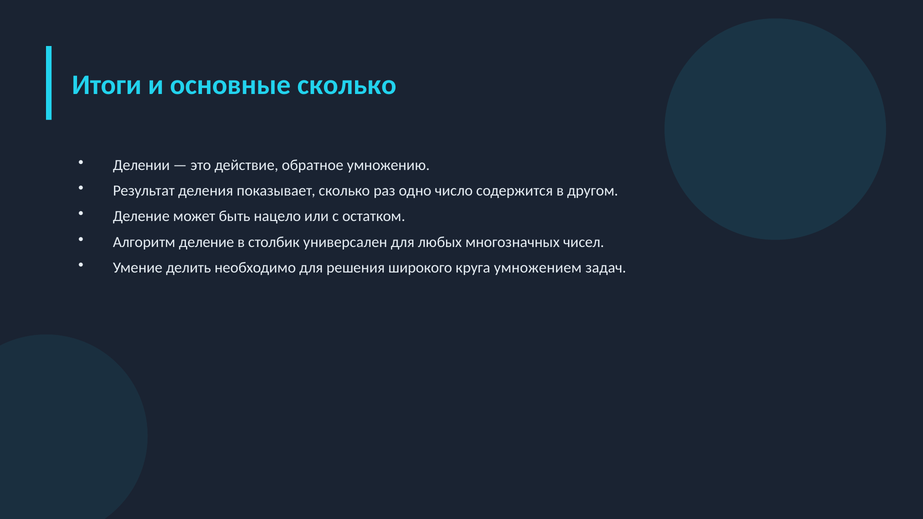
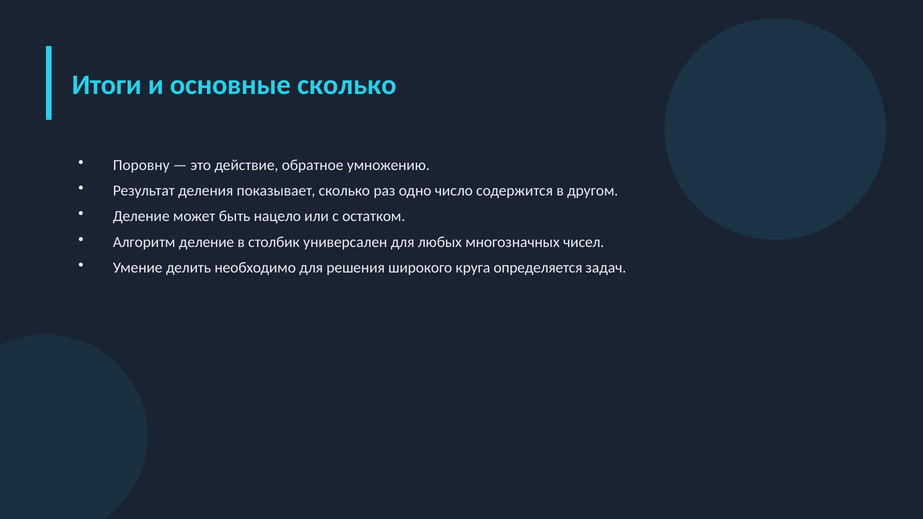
Делении: Делении -> Поровну (141, 165)
умножением: умножением -> определяется (538, 268)
